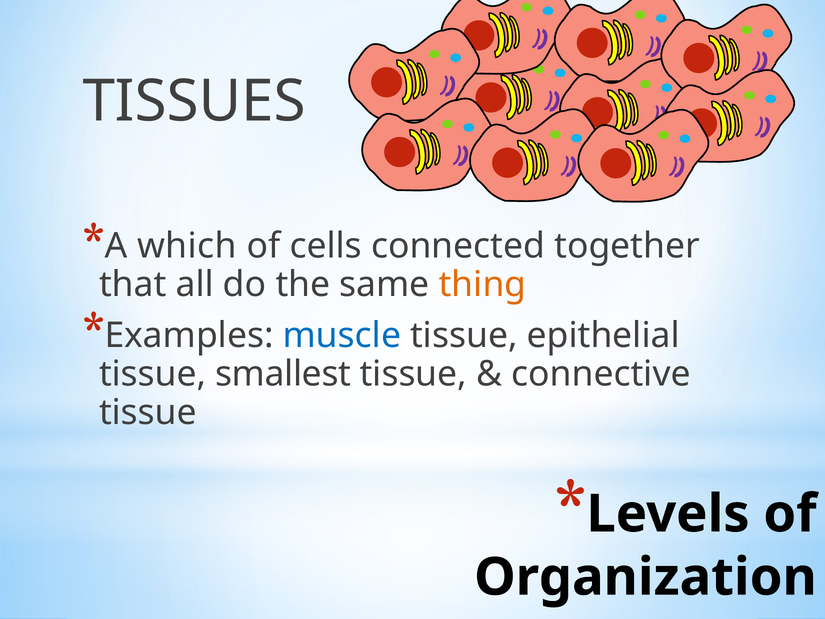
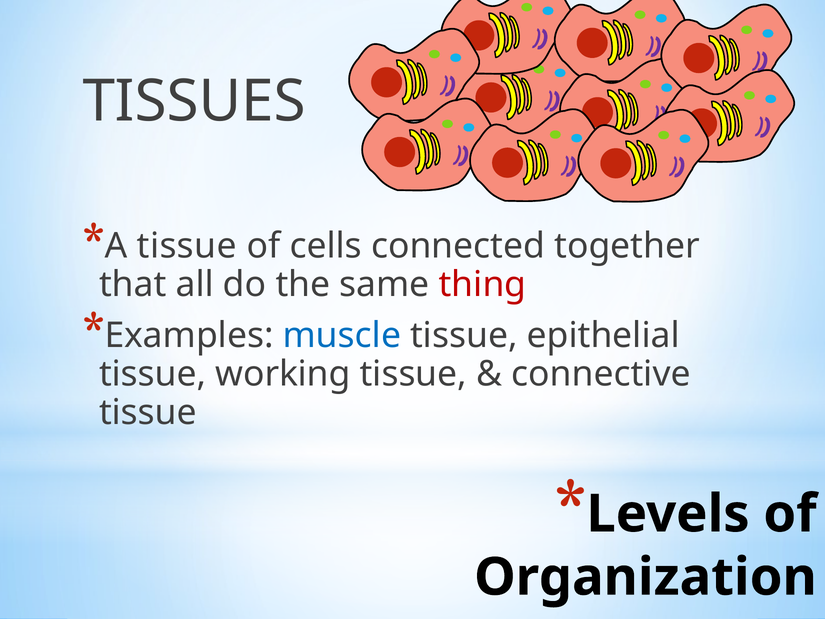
A which: which -> tissue (187, 246)
thing colour: orange -> red (482, 285)
smallest: smallest -> working (283, 374)
